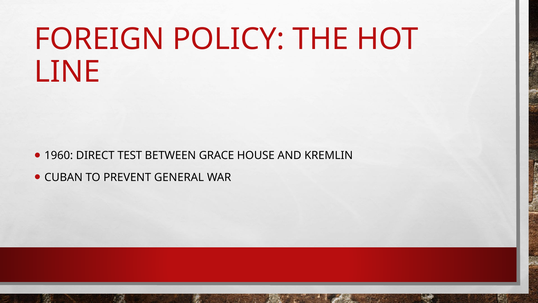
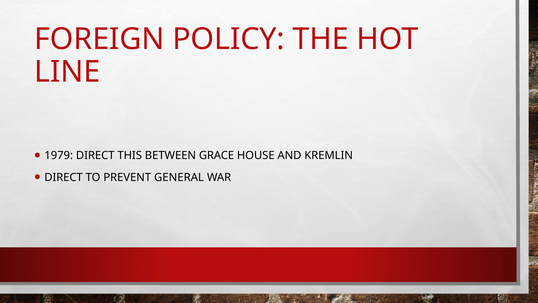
1960: 1960 -> 1979 (59, 155)
TEST: TEST -> THIS (130, 155)
CUBAN: CUBAN -> DIRECT (64, 177)
